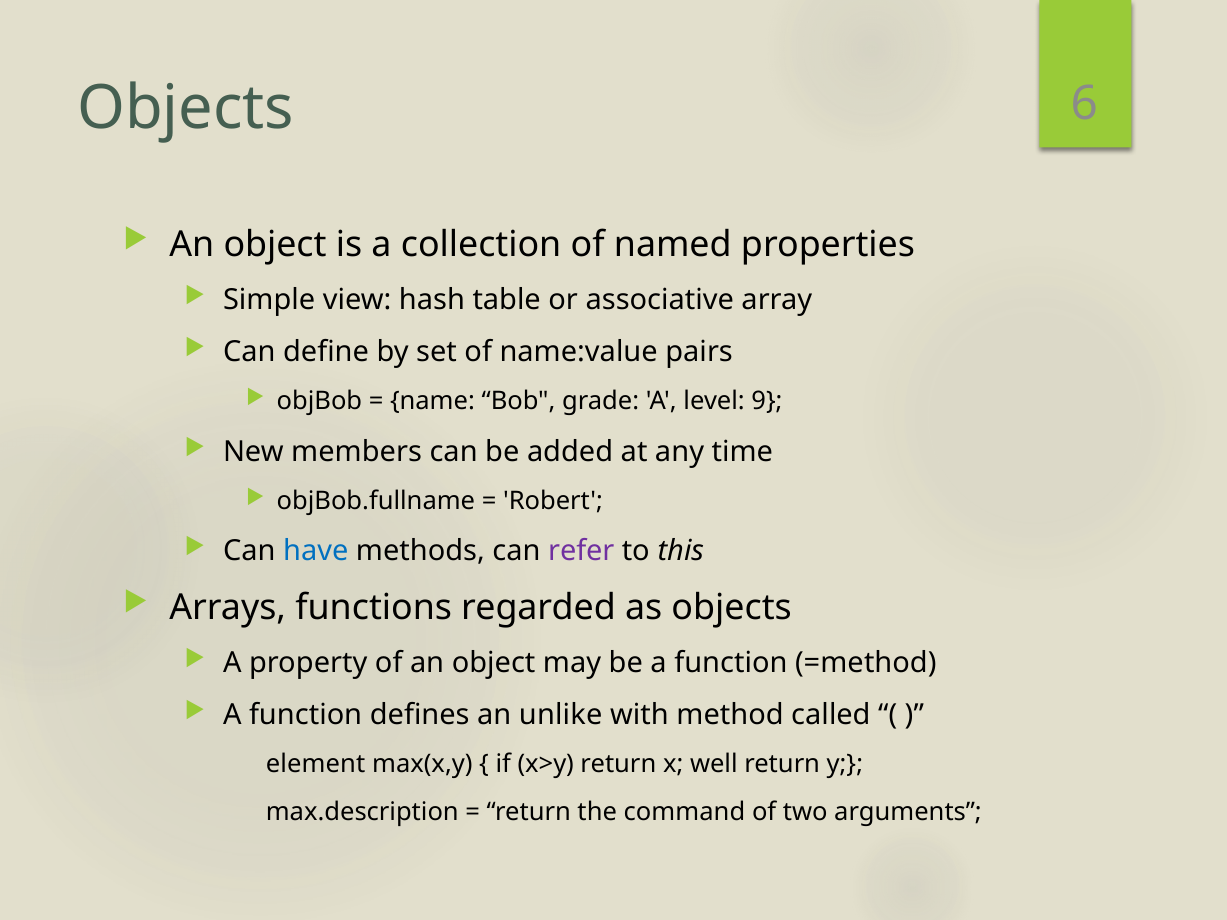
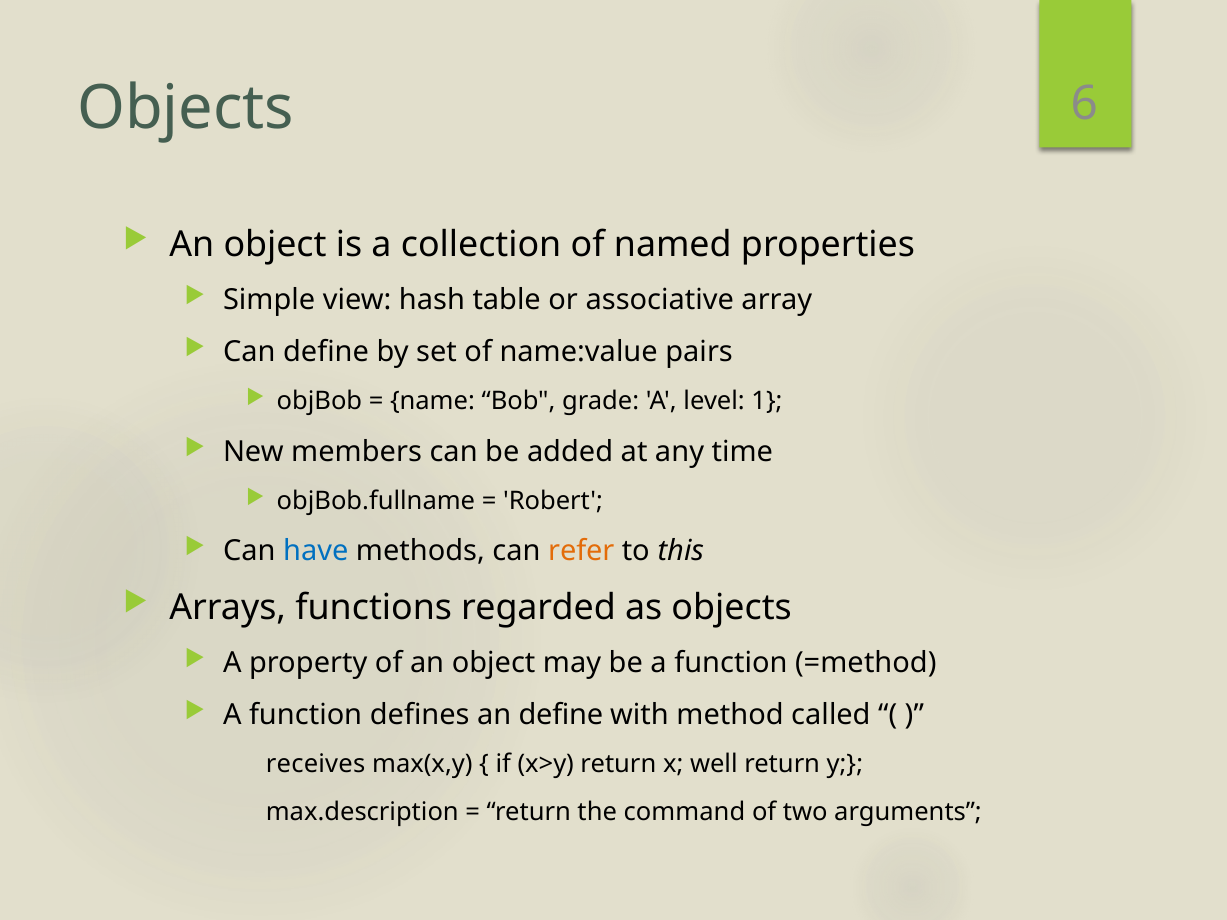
9: 9 -> 1 (767, 402)
refer colour: purple -> orange (581, 551)
an unlike: unlike -> define (561, 715)
element: element -> receives (316, 764)
